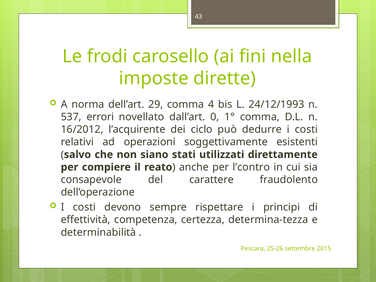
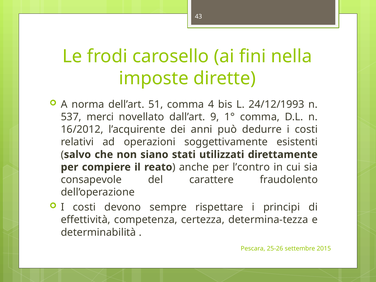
29: 29 -> 51 (156, 104)
errori: errori -> merci (100, 117)
0: 0 -> 9 (215, 117)
ciclo: ciclo -> anni (202, 130)
